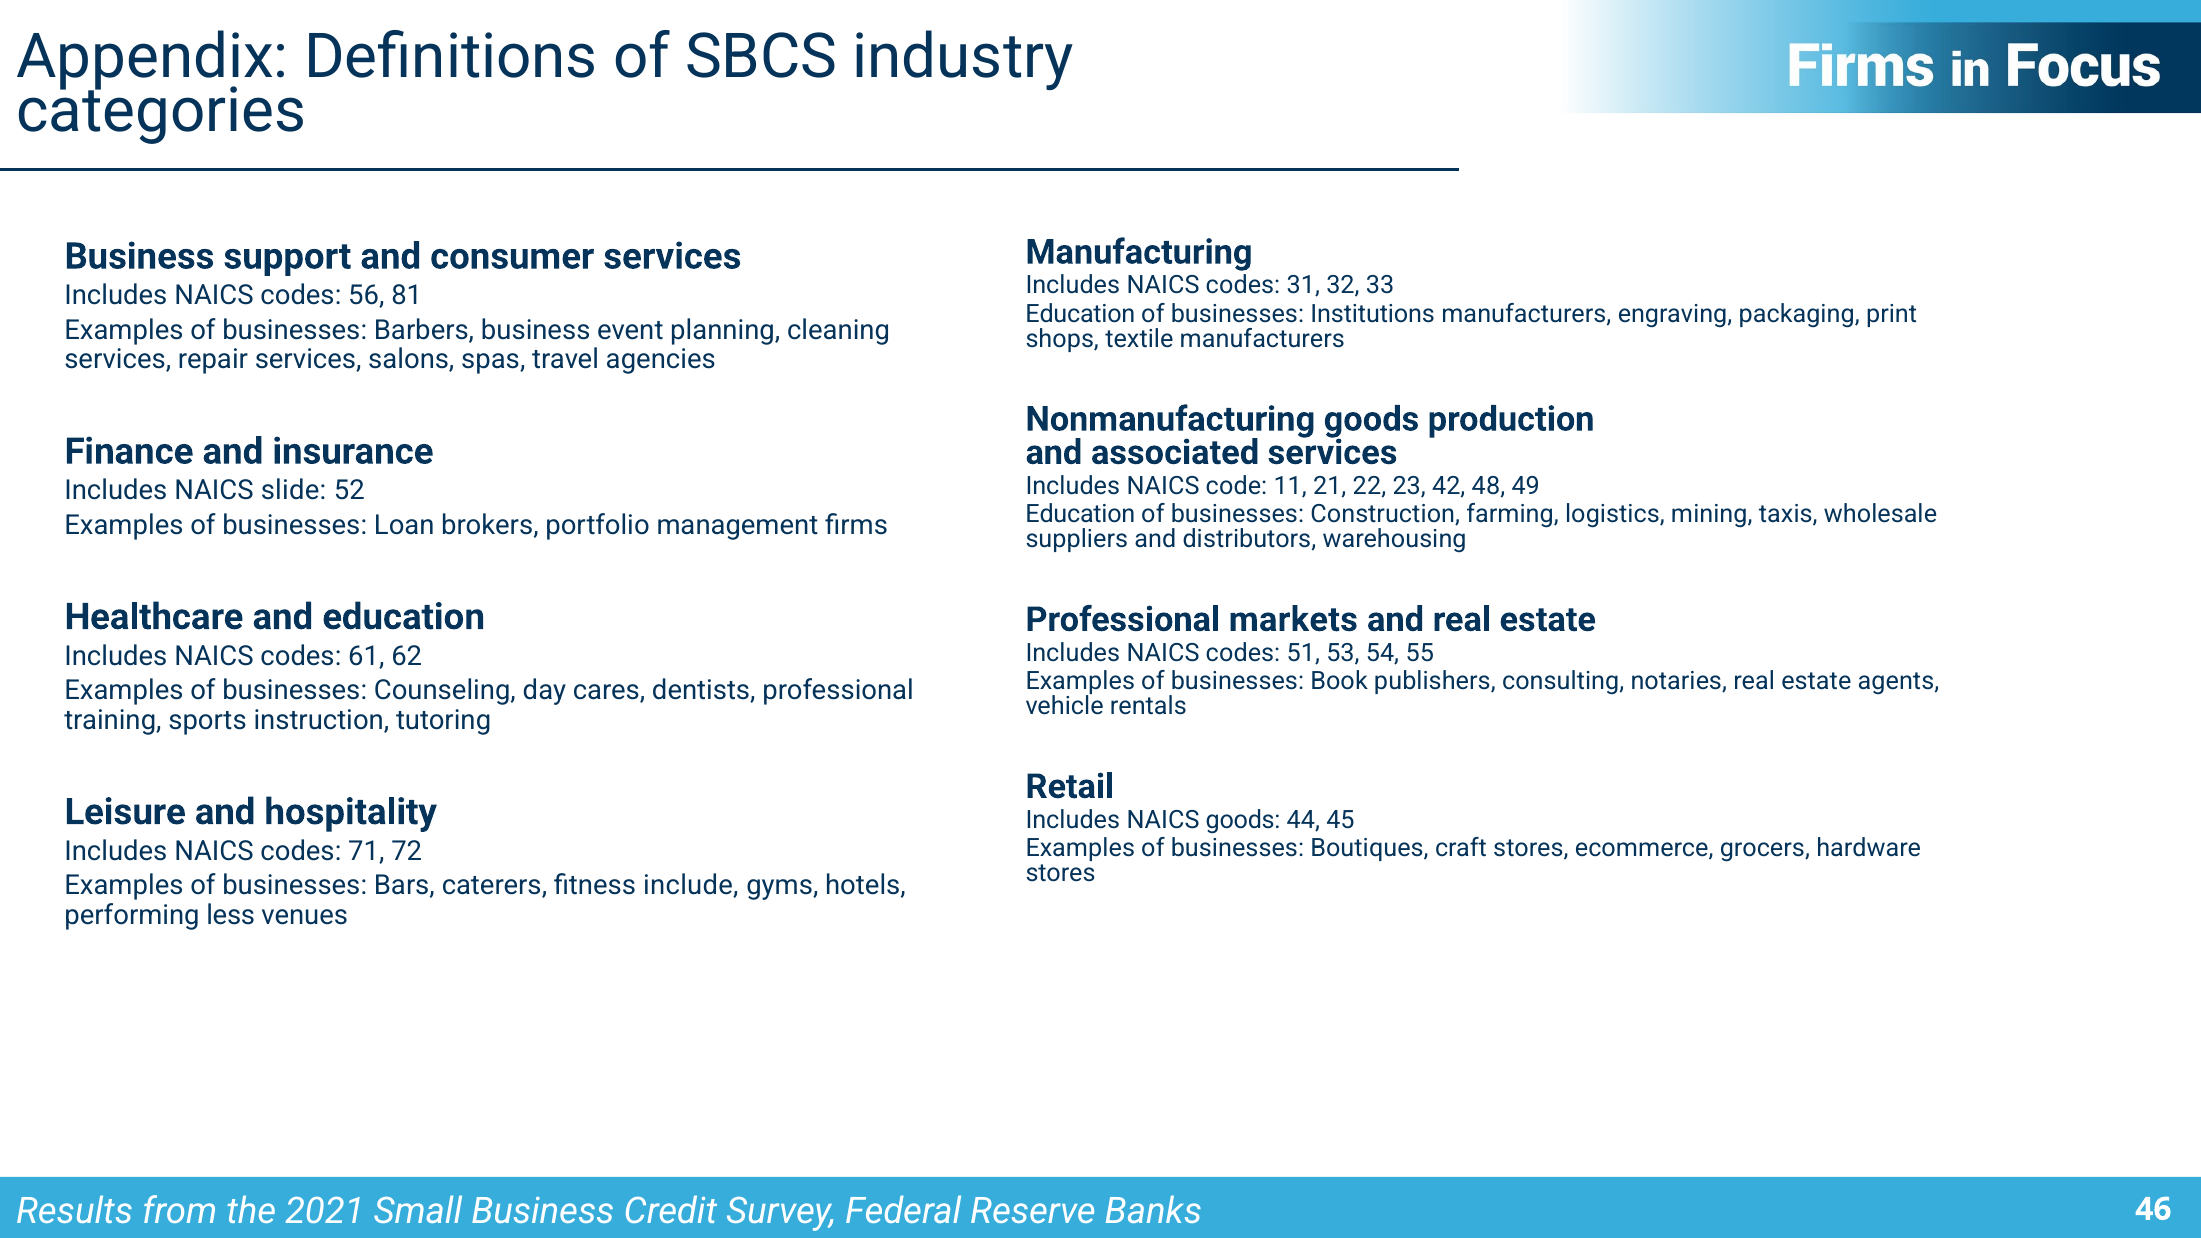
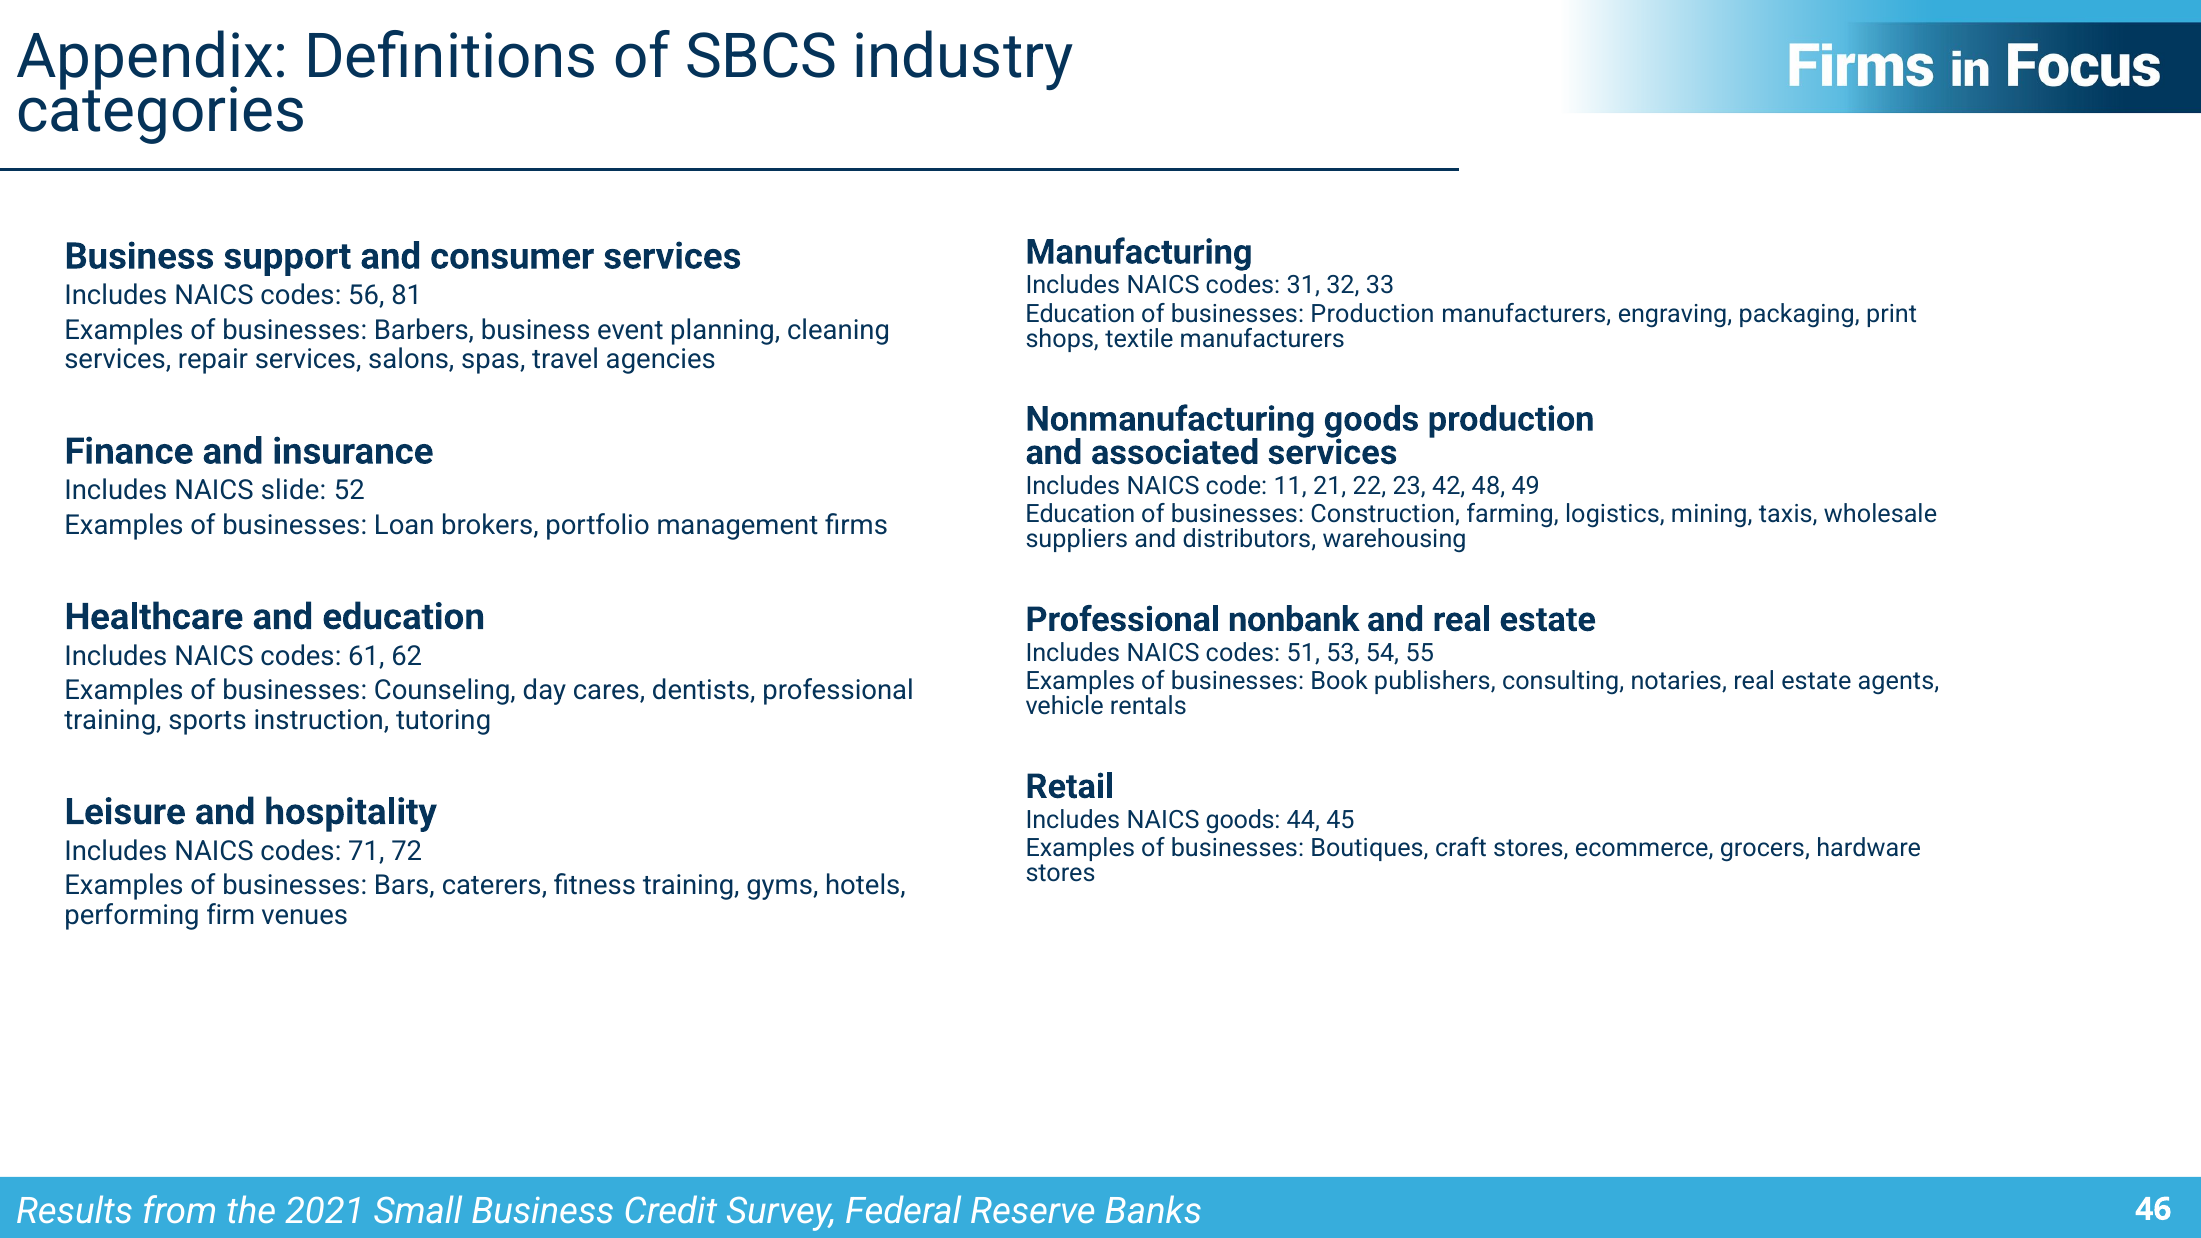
businesses Institutions: Institutions -> Production (1373, 314)
markets: markets -> nonbank (1294, 620)
fitness include: include -> training (691, 886)
less: less -> firm (231, 915)
